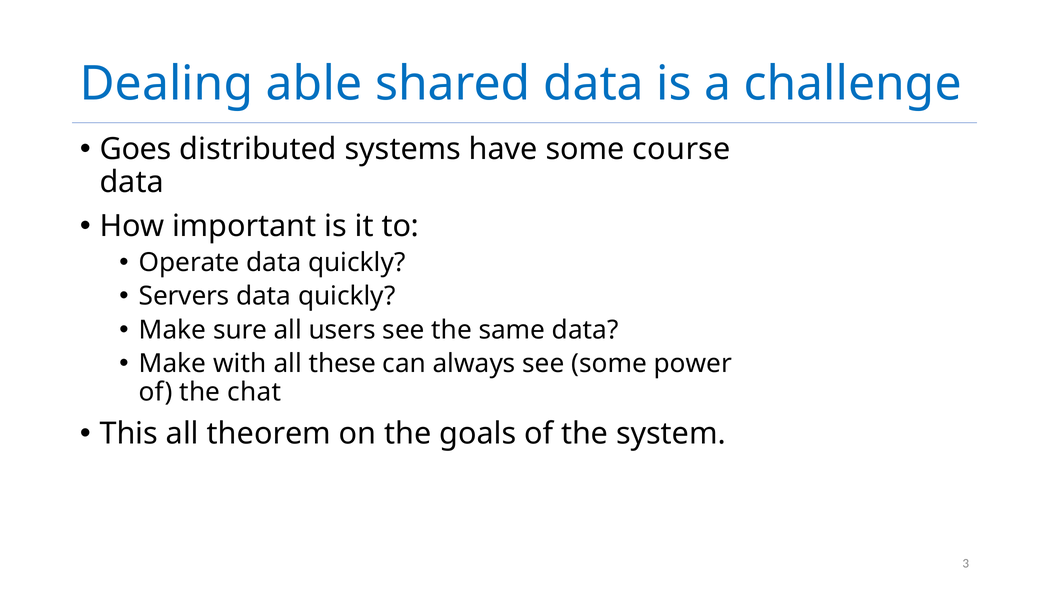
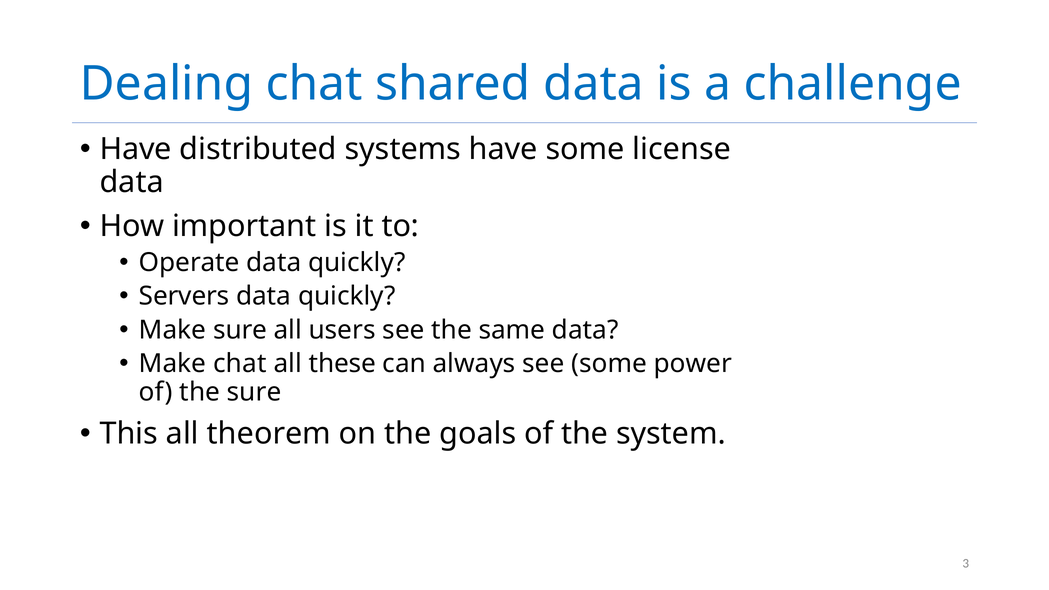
Dealing able: able -> chat (314, 84)
Goes: Goes -> Have (136, 149)
course: course -> license (682, 149)
Make with: with -> chat (240, 364)
the chat: chat -> sure (254, 392)
